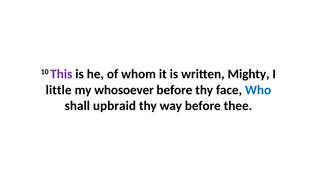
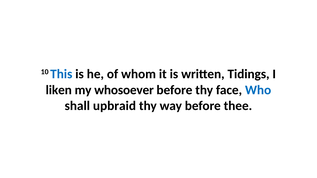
This colour: purple -> blue (61, 74)
Mighty: Mighty -> Tidings (248, 74)
little: little -> liken (59, 90)
